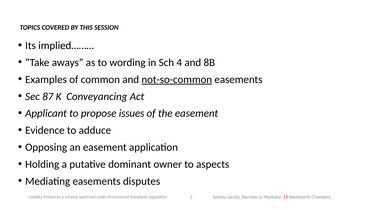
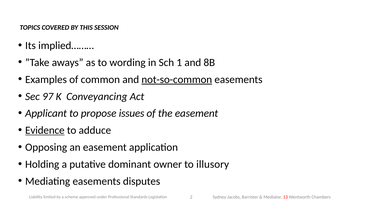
4: 4 -> 1 (179, 63)
87: 87 -> 97 (48, 97)
Evidence underline: none -> present (45, 131)
aspects: aspects -> illusory (213, 165)
